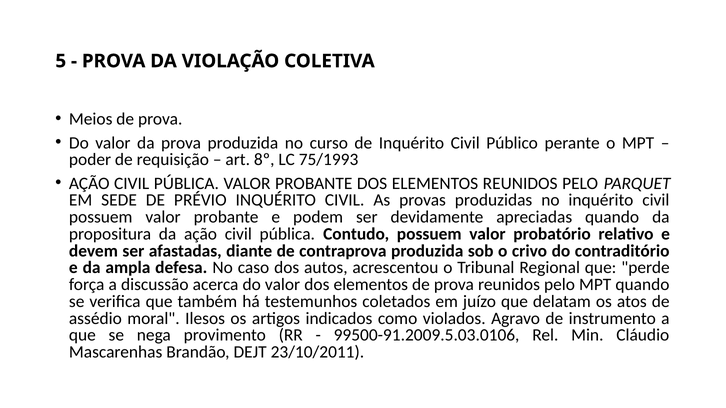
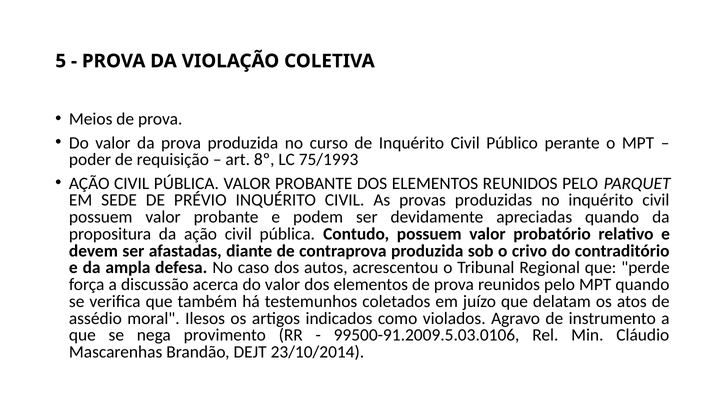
23/10/2011: 23/10/2011 -> 23/10/2014 (317, 352)
